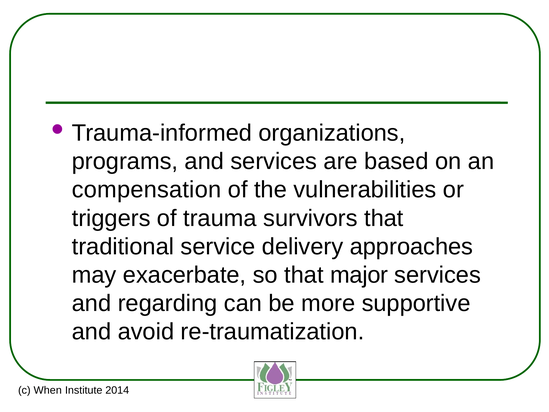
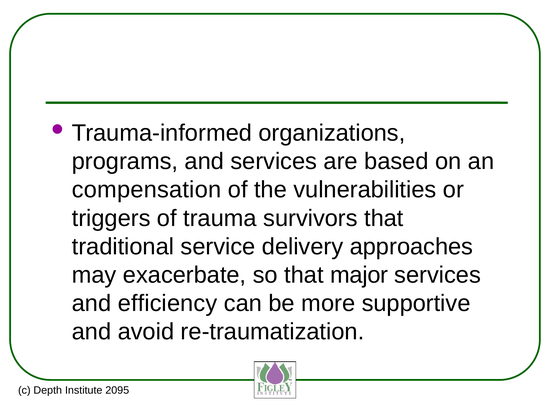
regarding: regarding -> efficiency (168, 303)
When: When -> Depth (48, 390)
2014: 2014 -> 2095 (117, 390)
